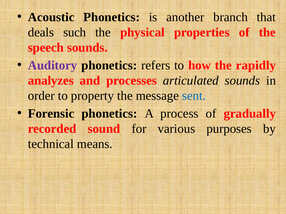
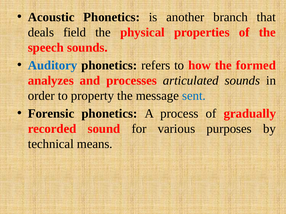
such: such -> field (75, 32)
Auditory colour: purple -> blue (53, 65)
rapidly: rapidly -> formed (256, 65)
